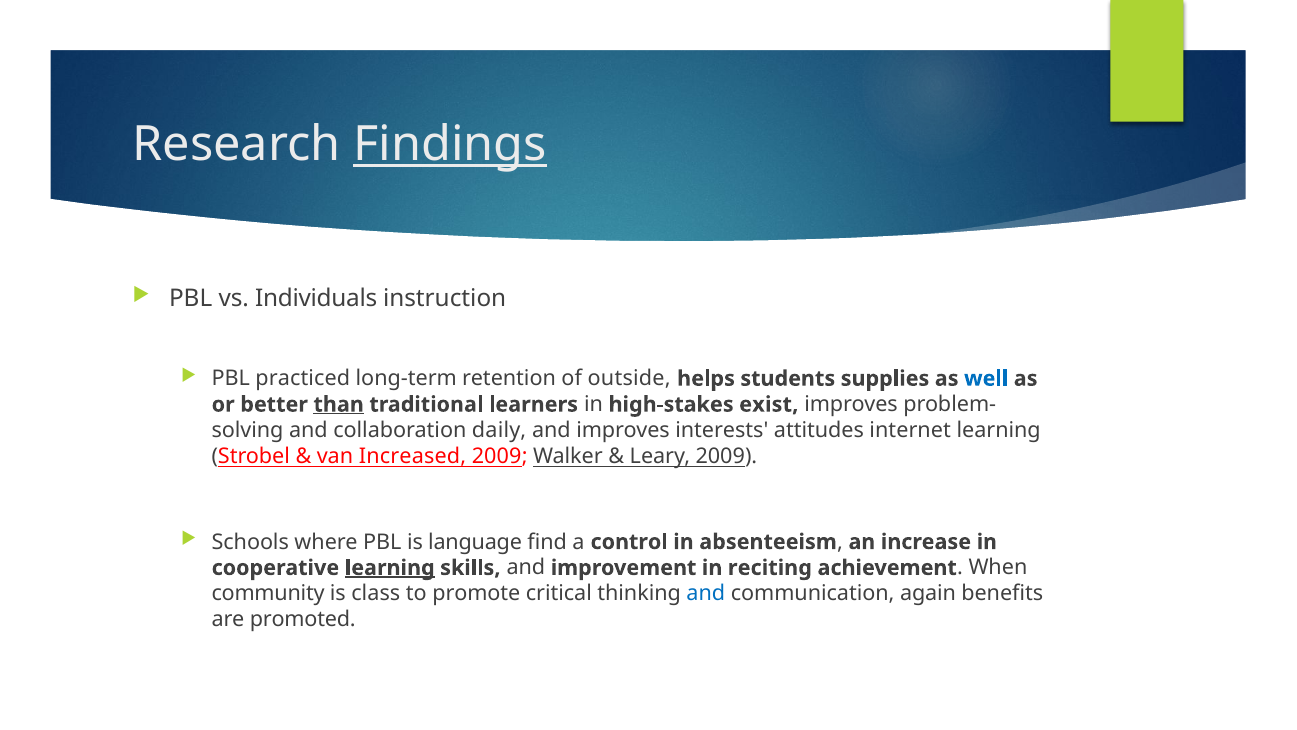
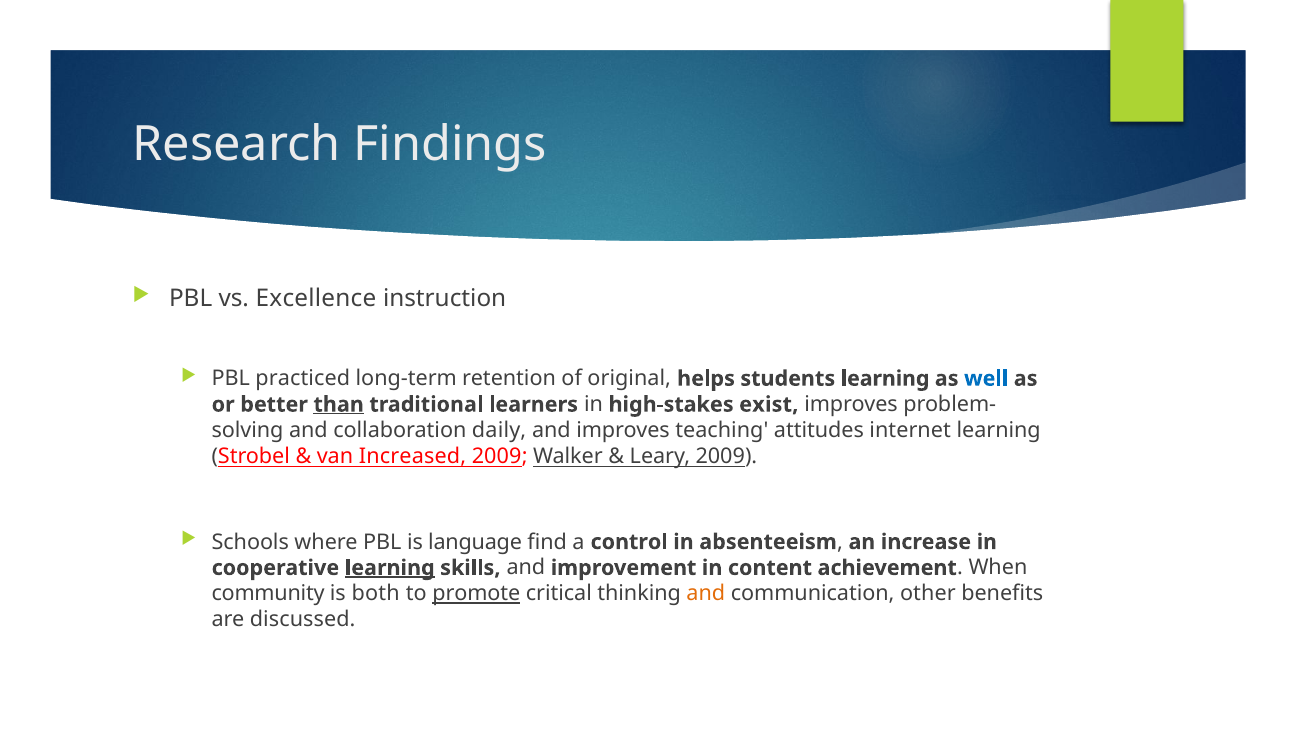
Findings underline: present -> none (450, 145)
Individuals: Individuals -> Excellence (316, 298)
outside: outside -> original (629, 378)
students supplies: supplies -> learning (885, 378)
interests: interests -> teaching (722, 430)
reciting: reciting -> content (770, 567)
class: class -> both (376, 593)
promote underline: none -> present (476, 593)
and colour: blue -> orange (706, 593)
again: again -> other (928, 593)
promoted: promoted -> discussed (303, 619)
